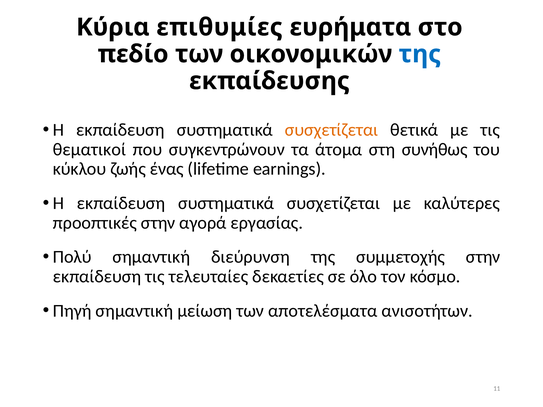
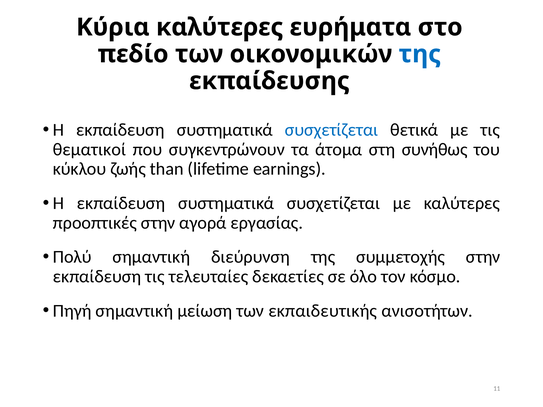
Κύρια επιθυμίες: επιθυμίες -> καλύτερες (220, 27)
συσχετίζεται colour: orange -> blue (332, 130)
ένας: ένας -> than (167, 169)
αποτελέσματα: αποτελέσματα -> εκπαιδευτικής (323, 311)
